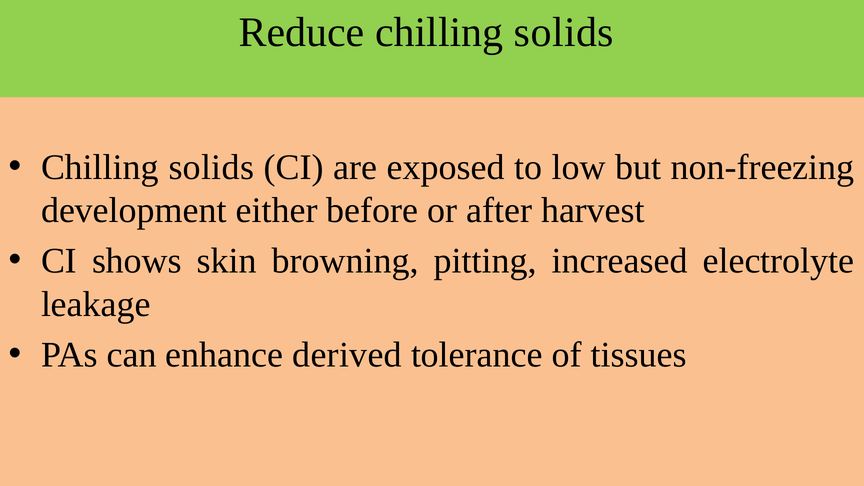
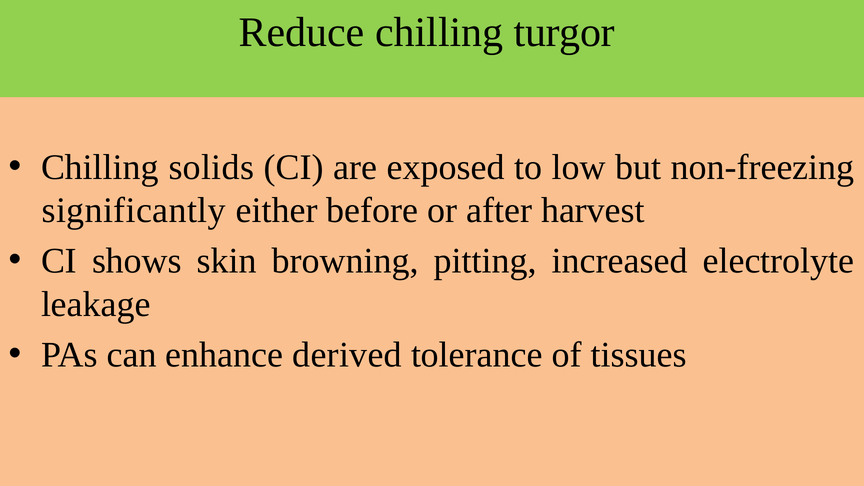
Reduce chilling solids: solids -> turgor (564, 32)
development: development -> significantly (134, 211)
